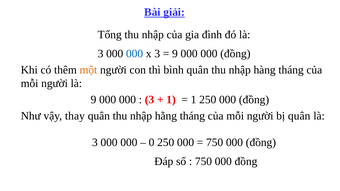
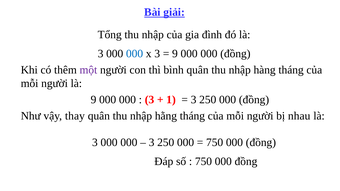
một colour: orange -> purple (88, 70)
1: 1 -> 3 (194, 100)
bị quân: quân -> nhau (299, 116)
0: 0 -> 3 (152, 143)
